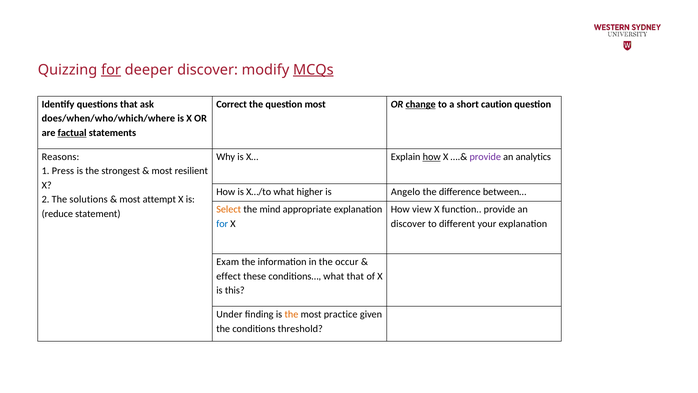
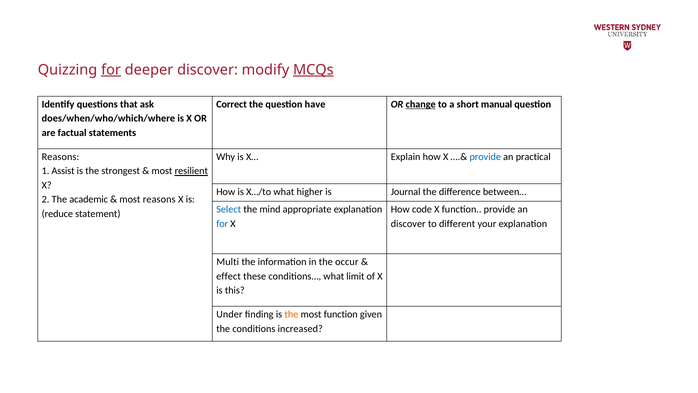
question most: most -> have (315, 104)
caution: caution -> manual (497, 104)
factual underline: present -> none (72, 133)
how underline: present -> none (432, 157)
provide colour: purple -> blue (485, 157)
analytics: analytics -> practical (533, 157)
Press: Press -> Assist (63, 171)
resilient underline: none -> present (191, 171)
Angelo: Angelo -> Journal (406, 192)
solutions: solutions -> academic (89, 199)
most attempt: attempt -> reasons (159, 199)
Select colour: orange -> blue (229, 209)
view: view -> code (422, 209)
Exam: Exam -> Multi (228, 262)
what that: that -> limit (355, 276)
most practice: practice -> function (341, 314)
threshold: threshold -> increased (300, 329)
